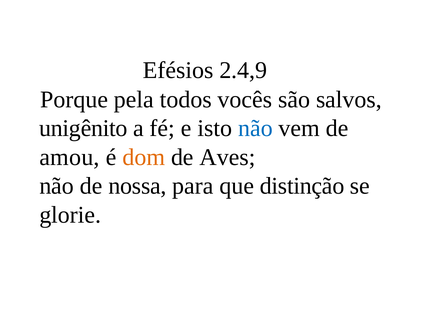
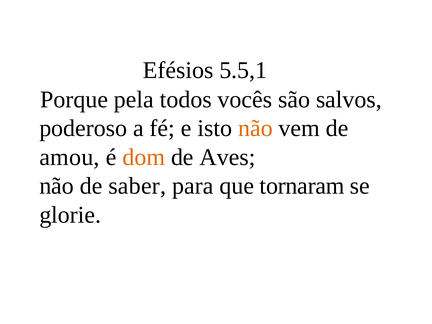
2.4,9: 2.4,9 -> 5.5,1 (243, 70)
unigênito: unigênito -> poderoso (83, 128)
não colour: blue -> orange (255, 128)
nossa: nossa -> saber (137, 186)
distinção: distinção -> tornaram (302, 186)
